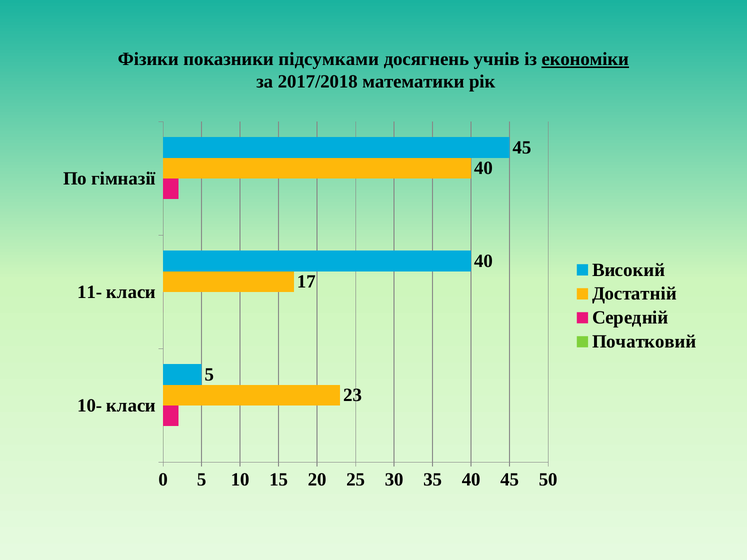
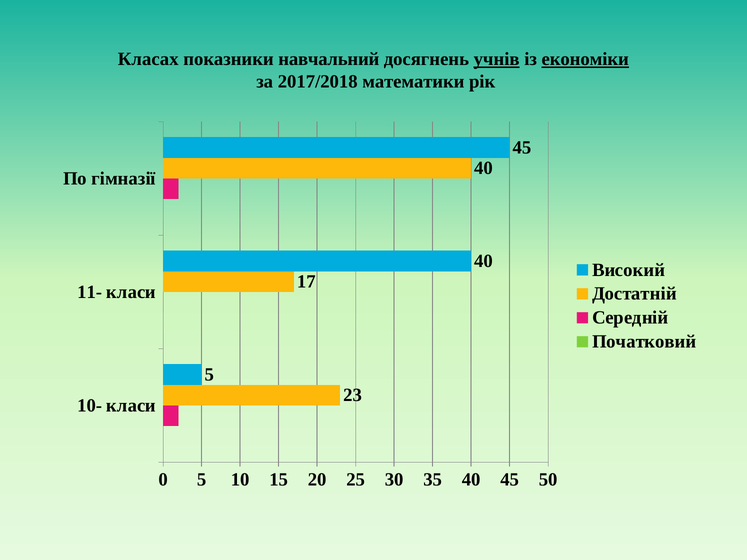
Фізики: Фізики -> Класах (148, 59)
підсумками: підсумками -> навчальний (329, 59)
учнів underline: none -> present (497, 59)
